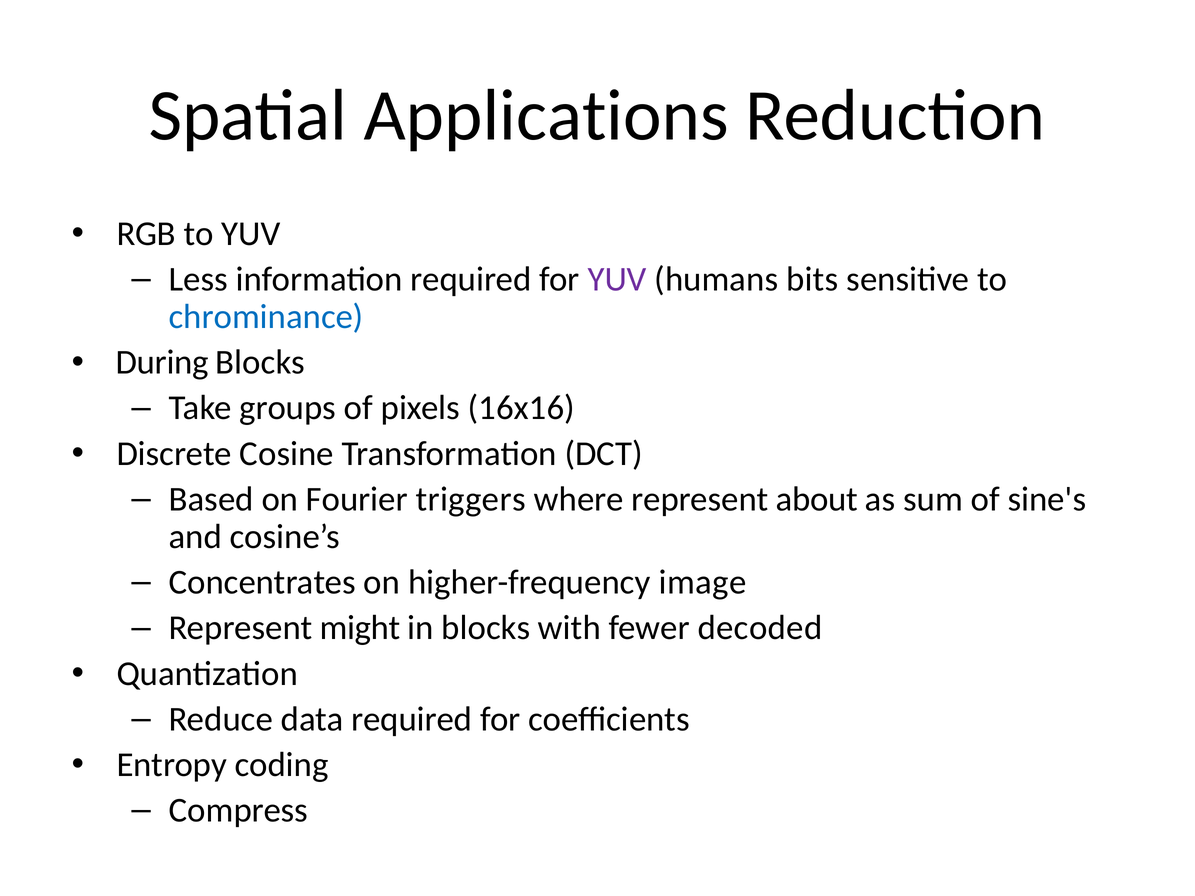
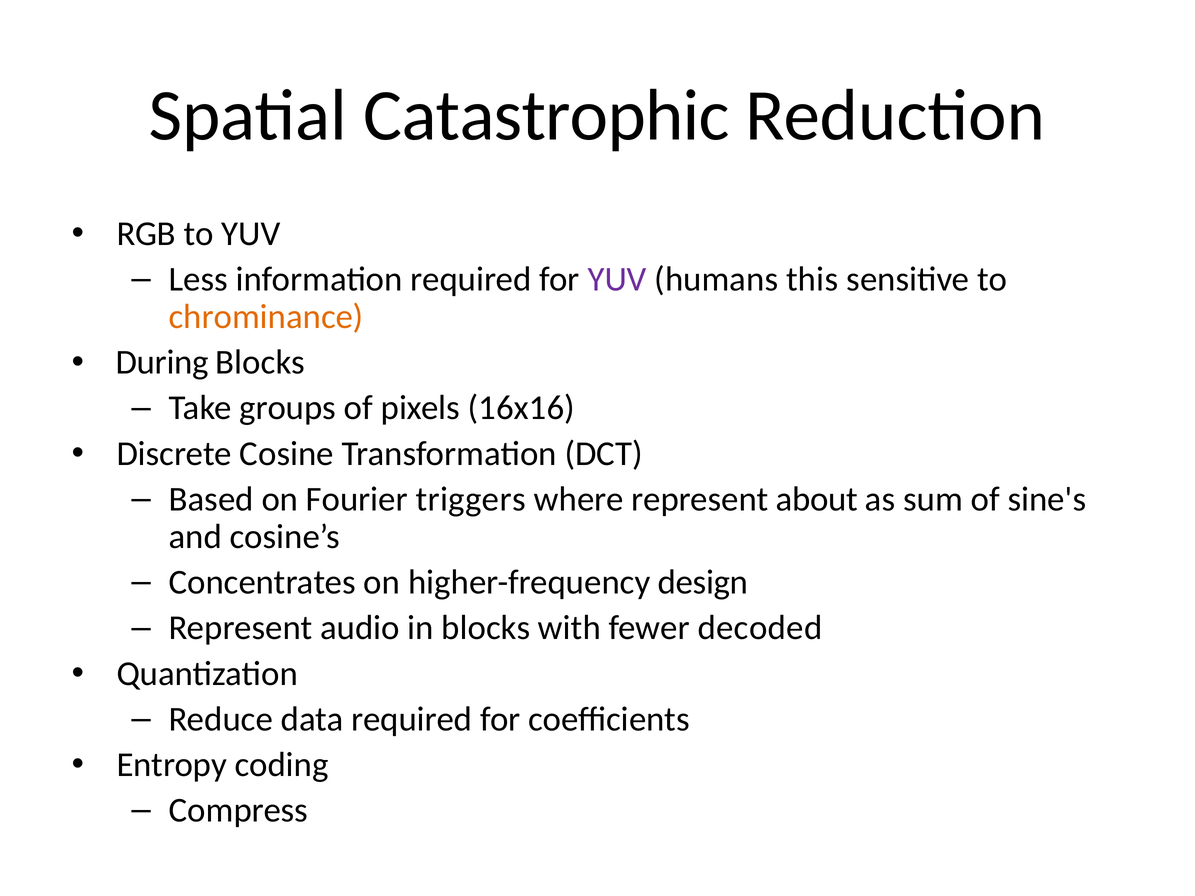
Applications: Applications -> Catastrophic (547, 116)
bits: bits -> this (812, 279)
chrominance colour: blue -> orange (266, 317)
image: image -> design (703, 583)
might: might -> audio (360, 628)
